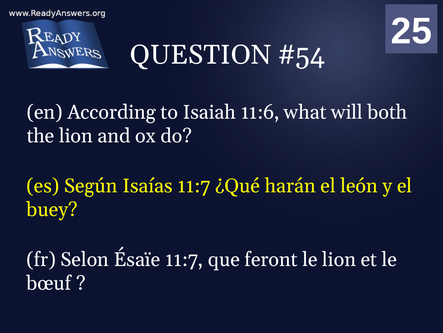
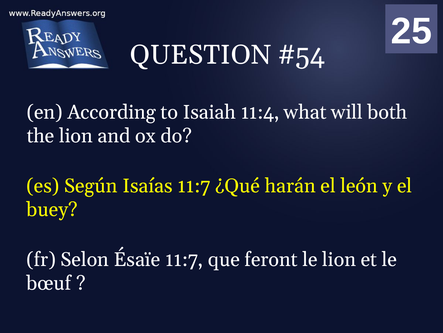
11:6: 11:6 -> 11:4 (260, 112)
